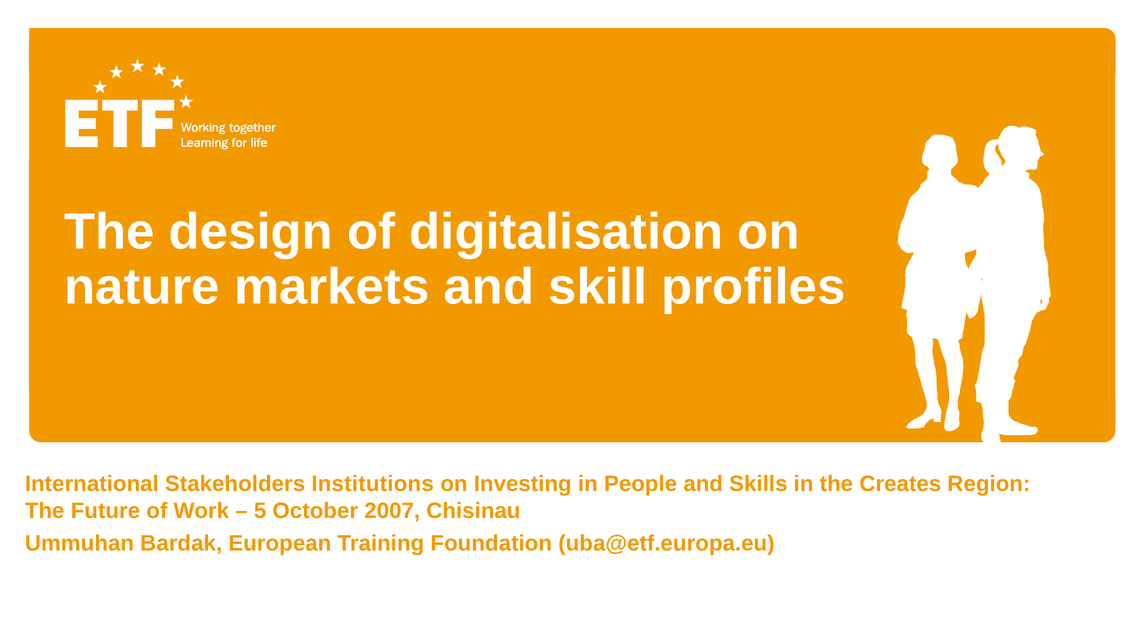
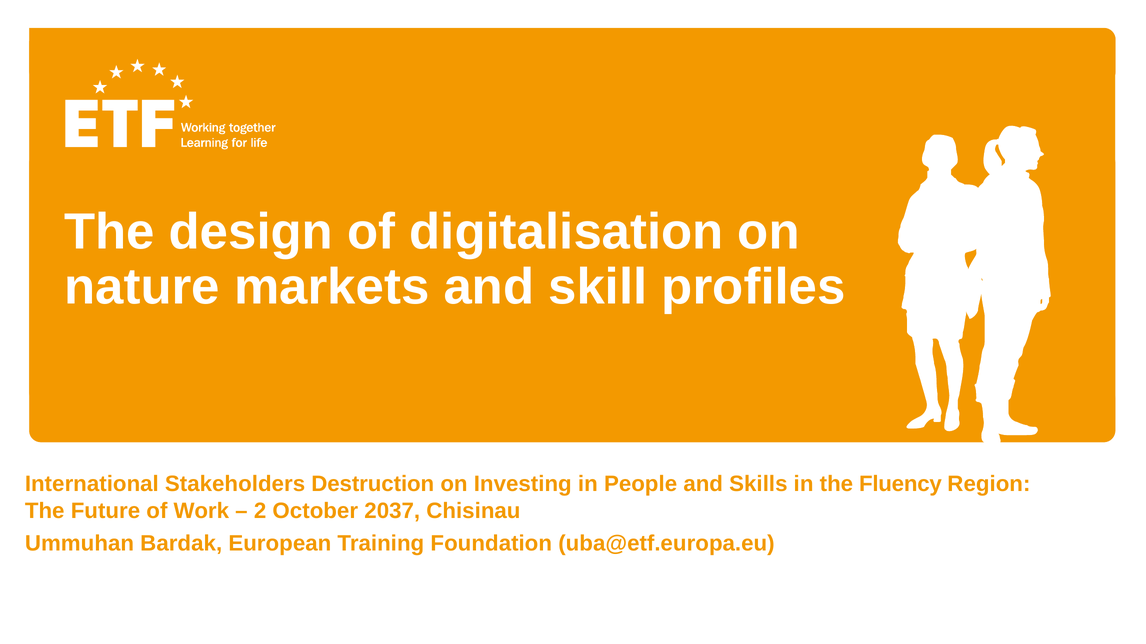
Institutions: Institutions -> Destruction (373, 485)
Creates: Creates -> Fluency (900, 485)
5: 5 -> 2 (260, 511)
2007: 2007 -> 2037 (392, 511)
